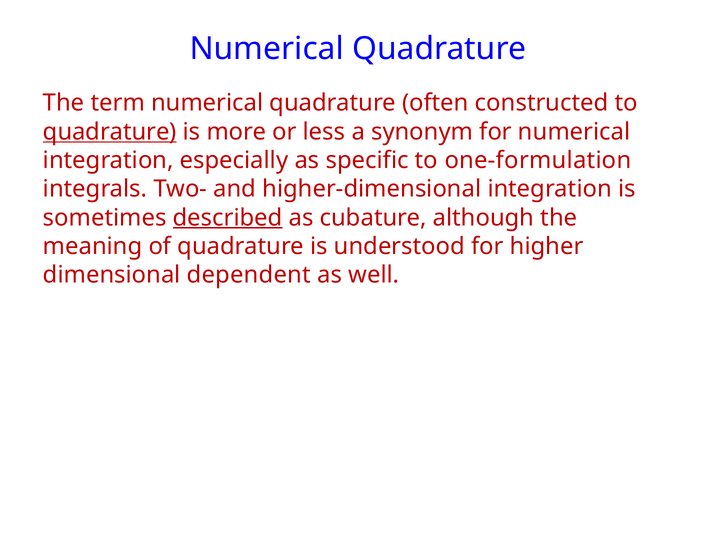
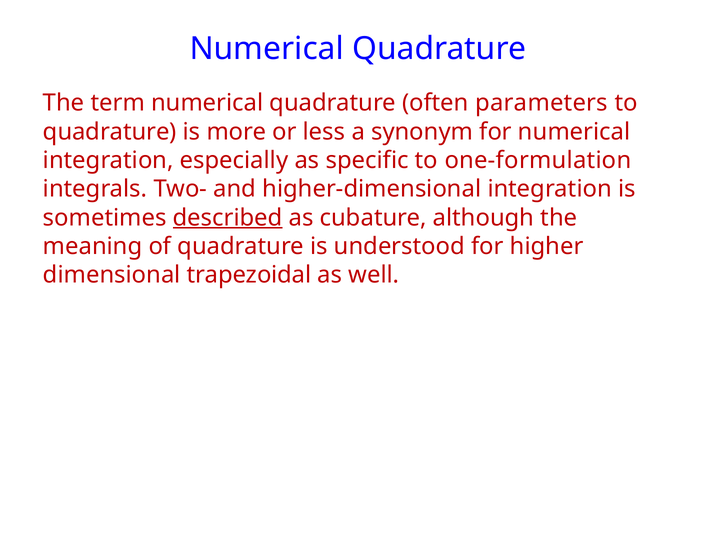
constructed: constructed -> parameters (542, 103)
quadrature underline: present -> none (110, 132)
dependent: dependent -> trapezoidal (249, 275)
